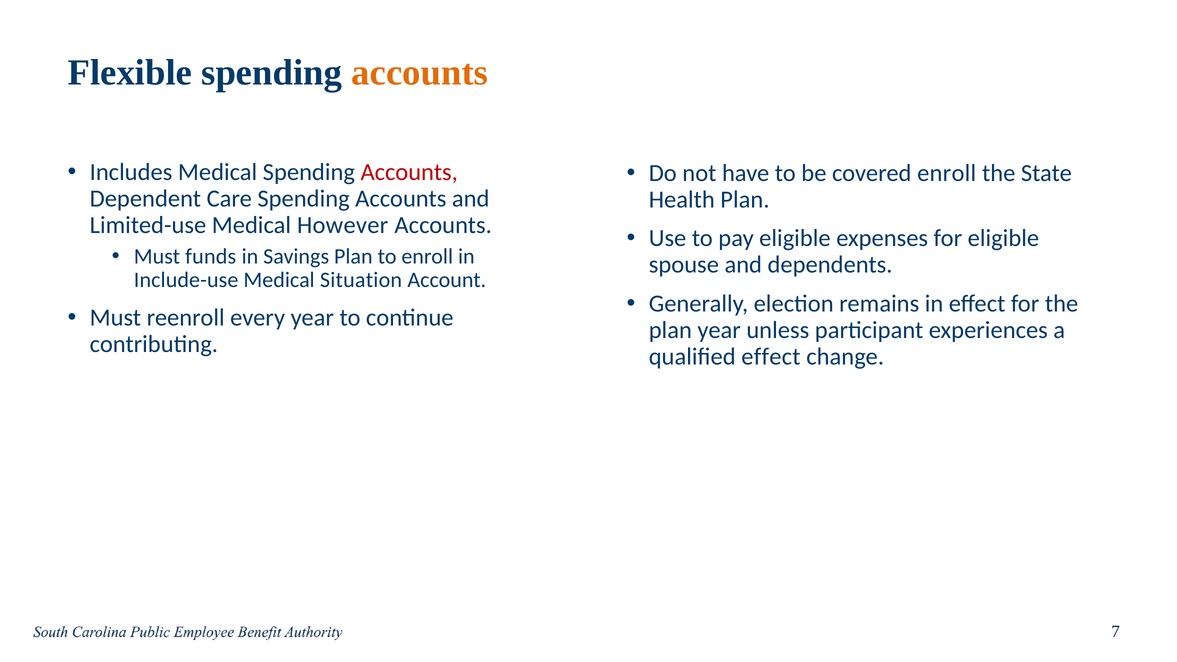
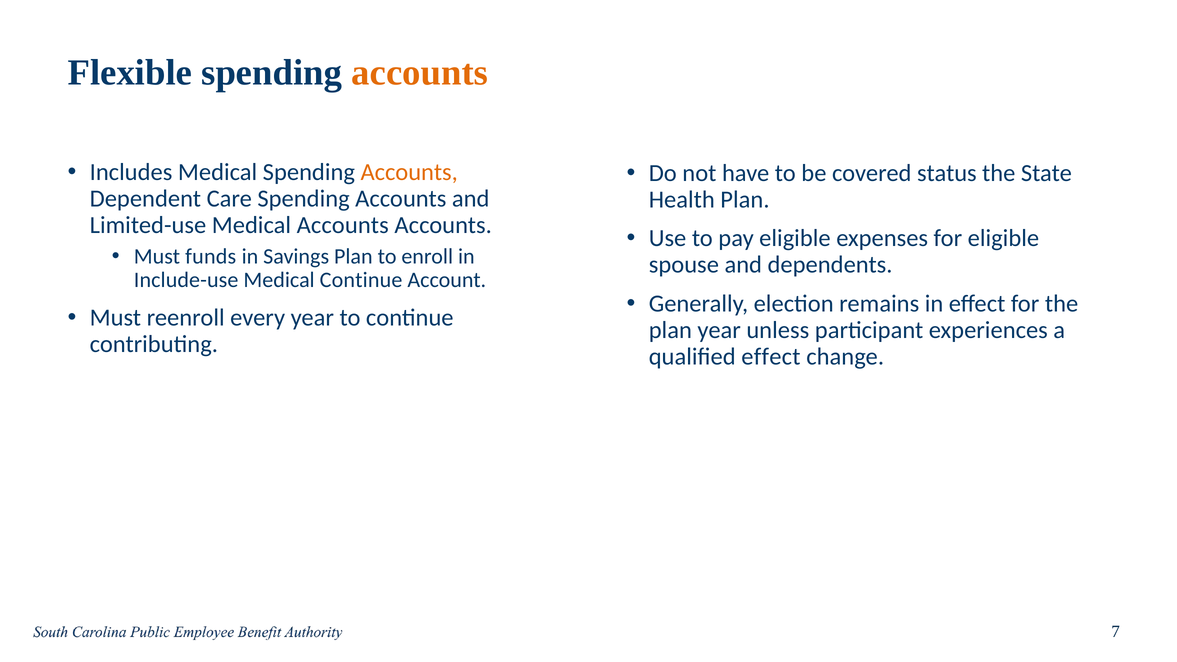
Accounts colour: red -> orange (409, 172)
covered enroll: enroll -> status (947, 173)
Medical However: However -> Accounts (343, 225)
Medical Situation: Situation -> Continue (361, 280)
